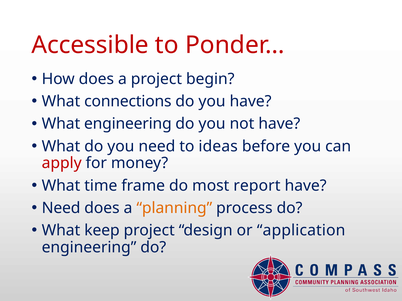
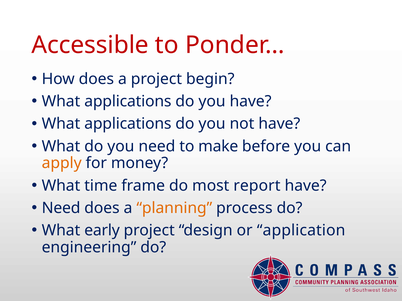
connections: connections -> applications (128, 102)
engineering: engineering -> applications (128, 124)
ideas: ideas -> make (218, 147)
apply colour: red -> orange (62, 163)
keep: keep -> early (102, 231)
